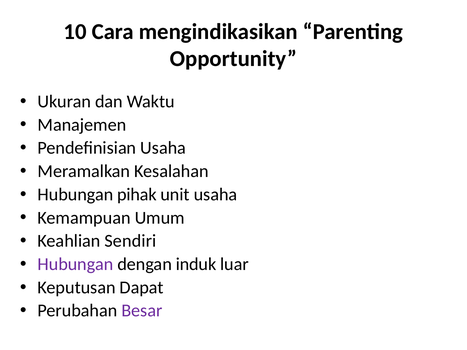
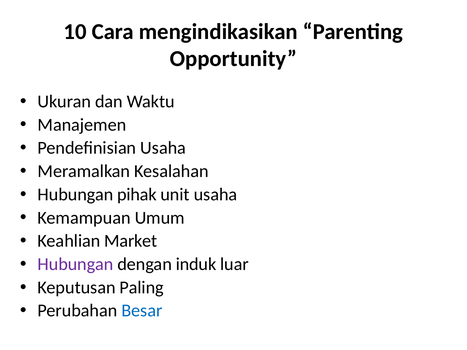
Sendiri: Sendiri -> Market (131, 241)
Dapat: Dapat -> Paling (142, 288)
Besar colour: purple -> blue (142, 311)
